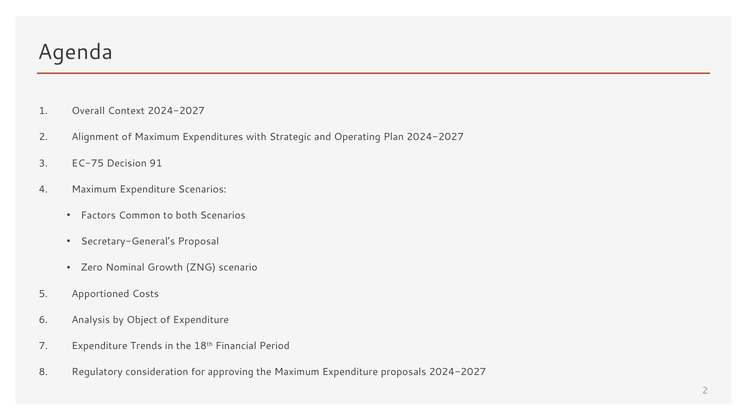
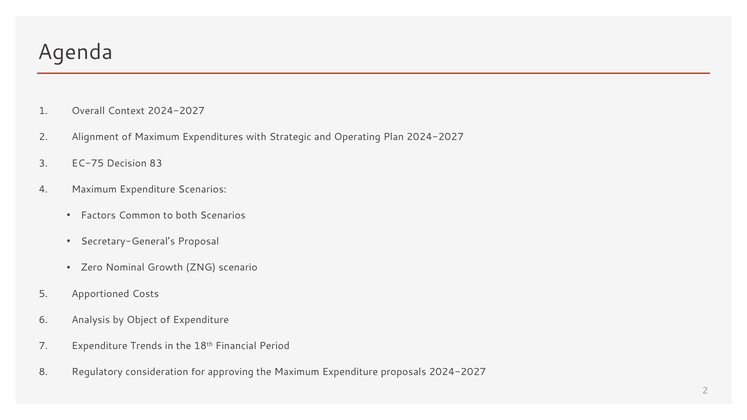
91: 91 -> 83 (156, 163)
